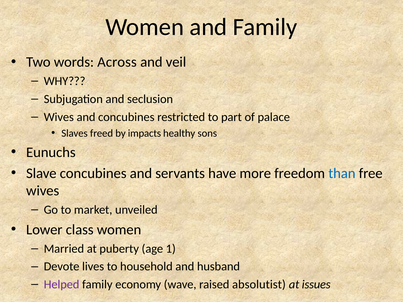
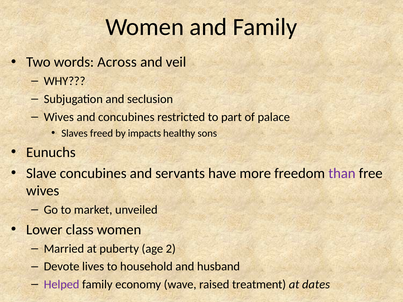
than colour: blue -> purple (342, 173)
1: 1 -> 2 (171, 249)
absolutist: absolutist -> treatment (259, 285)
issues: issues -> dates (316, 285)
